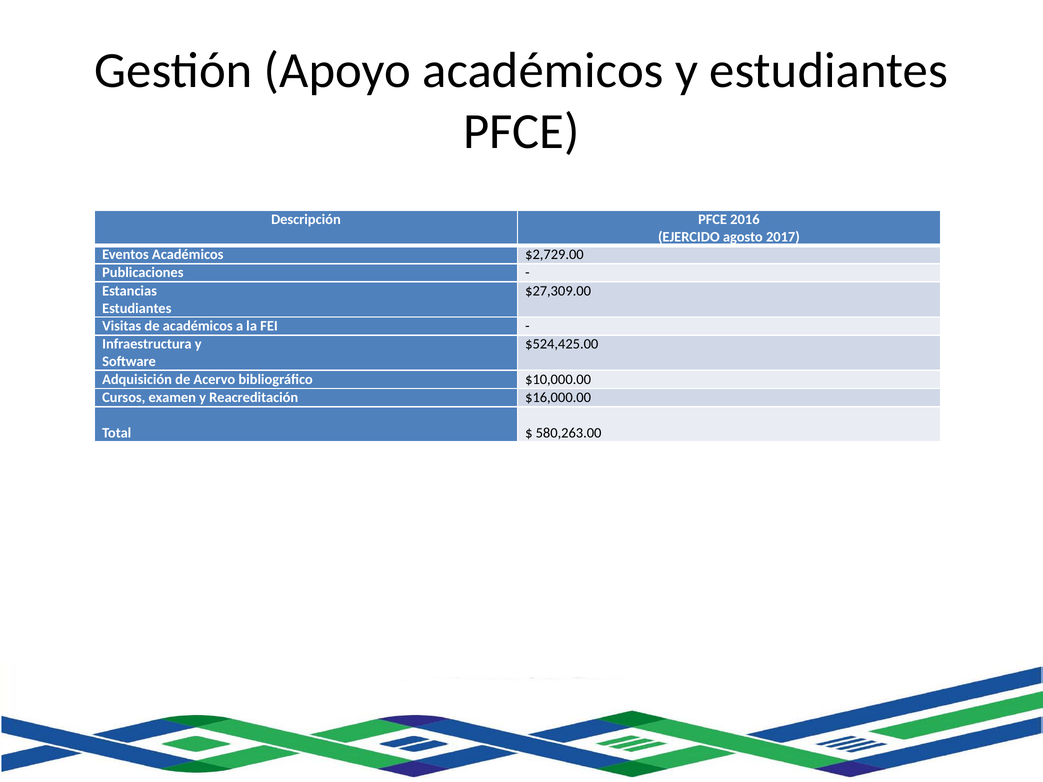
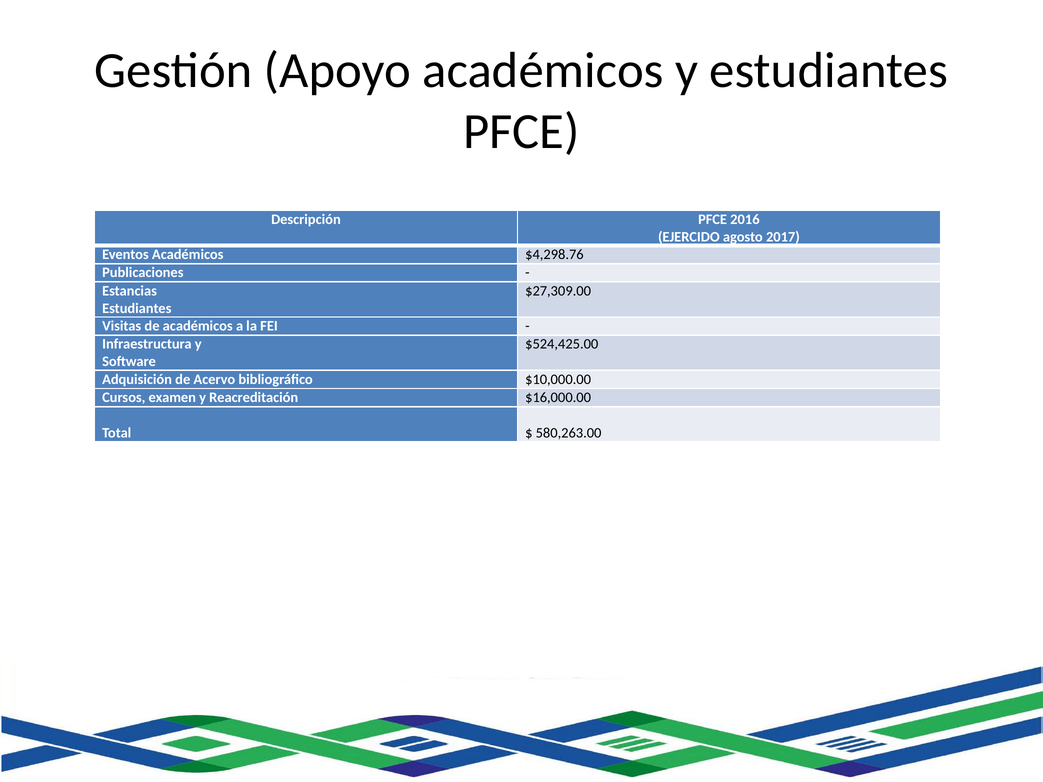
$2,729.00: $2,729.00 -> $4,298.76 (554, 255)
